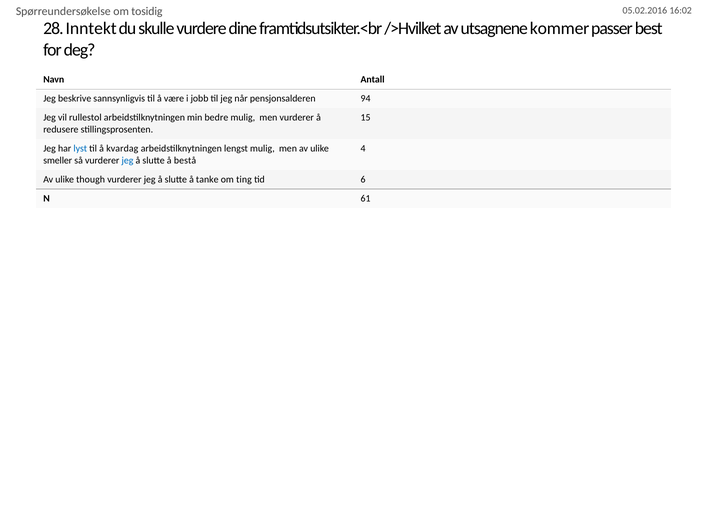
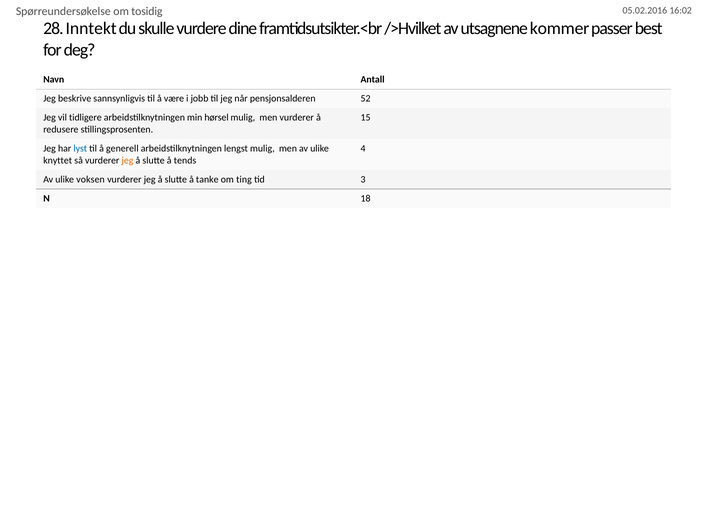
94: 94 -> 52 (366, 99)
rullestol: rullestol -> tidligere (85, 118)
bedre: bedre -> hørsel (217, 118)
kvardag: kvardag -> generell (122, 149)
smeller: smeller -> knyttet (58, 161)
jeg colour: blue -> orange (128, 161)
bestå: bestå -> tends (185, 161)
though: though -> voksen (91, 180)
6: 6 -> 3 (363, 180)
61: 61 -> 18 (366, 199)
